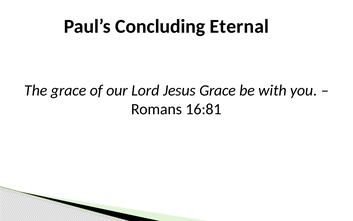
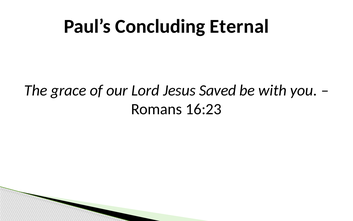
Jesus Grace: Grace -> Saved (218, 90)
16:81: 16:81 -> 16:23 (204, 109)
